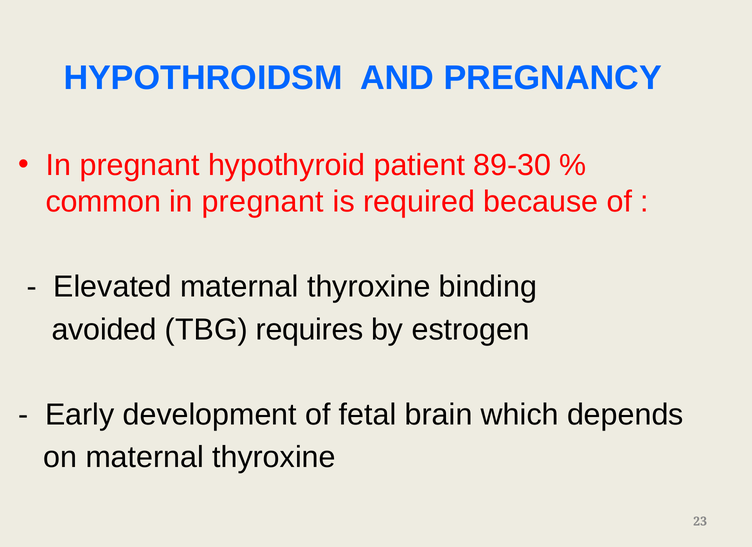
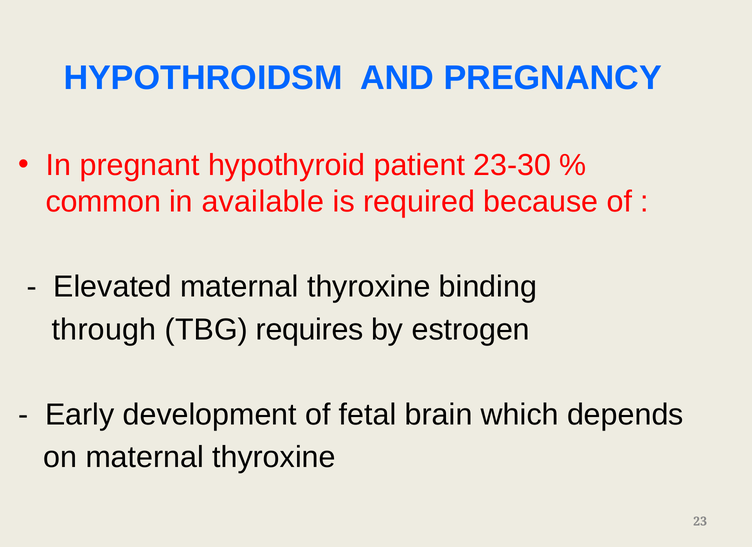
89-30: 89-30 -> 23-30 (512, 165)
pregnant: pregnant -> available (263, 202)
avoided: avoided -> through (104, 329)
